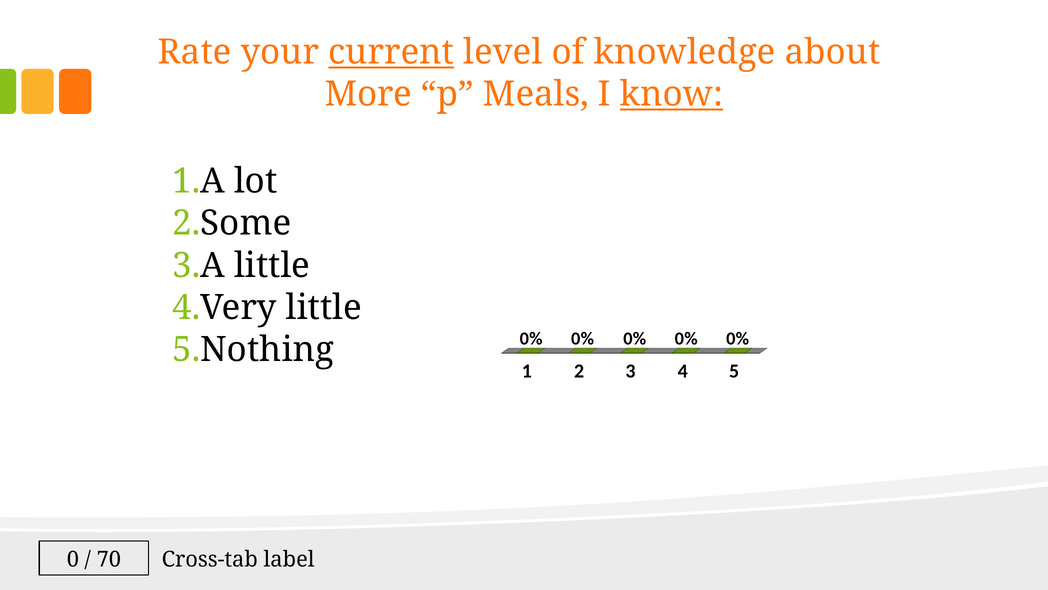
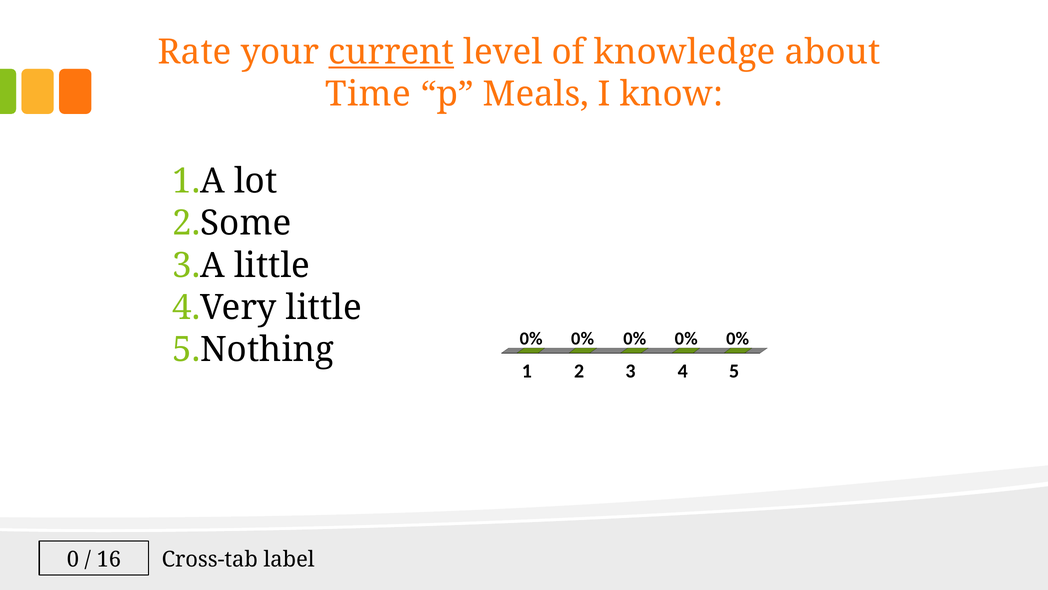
More: More -> Time (368, 94)
know underline: present -> none (671, 94)
70: 70 -> 16 (109, 559)
